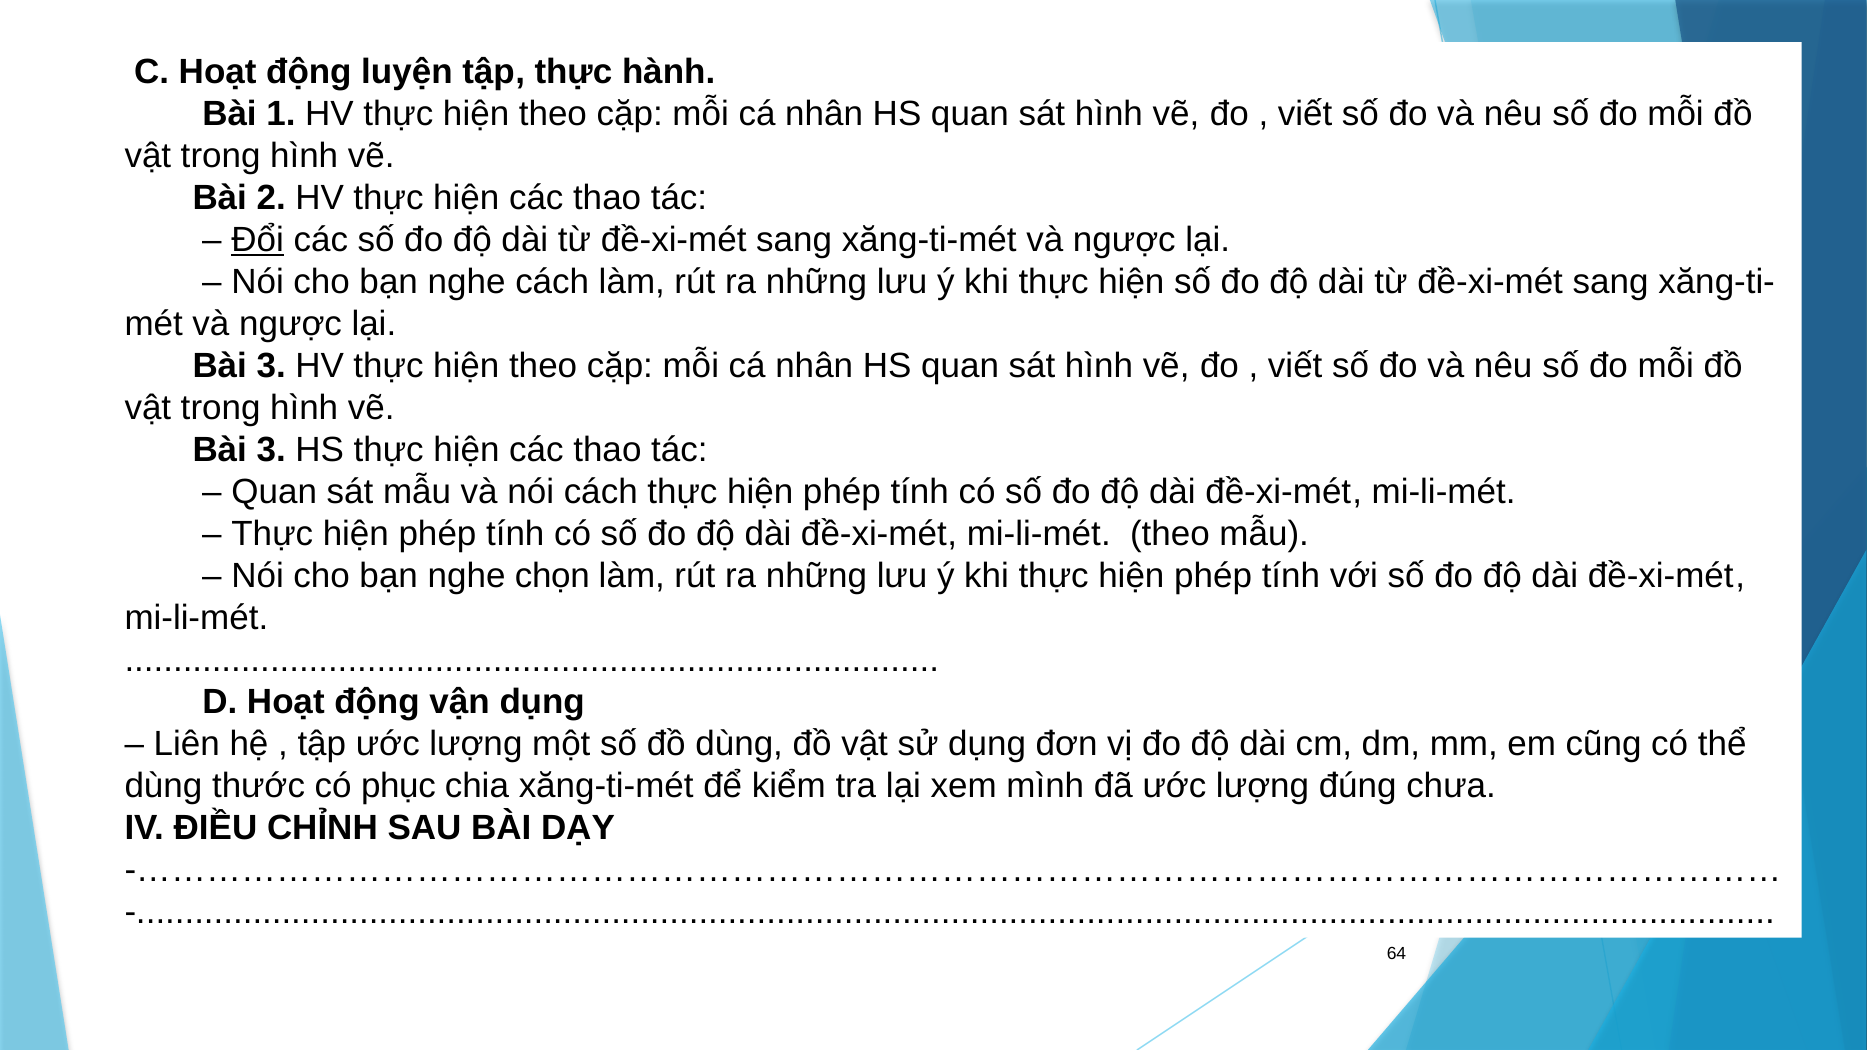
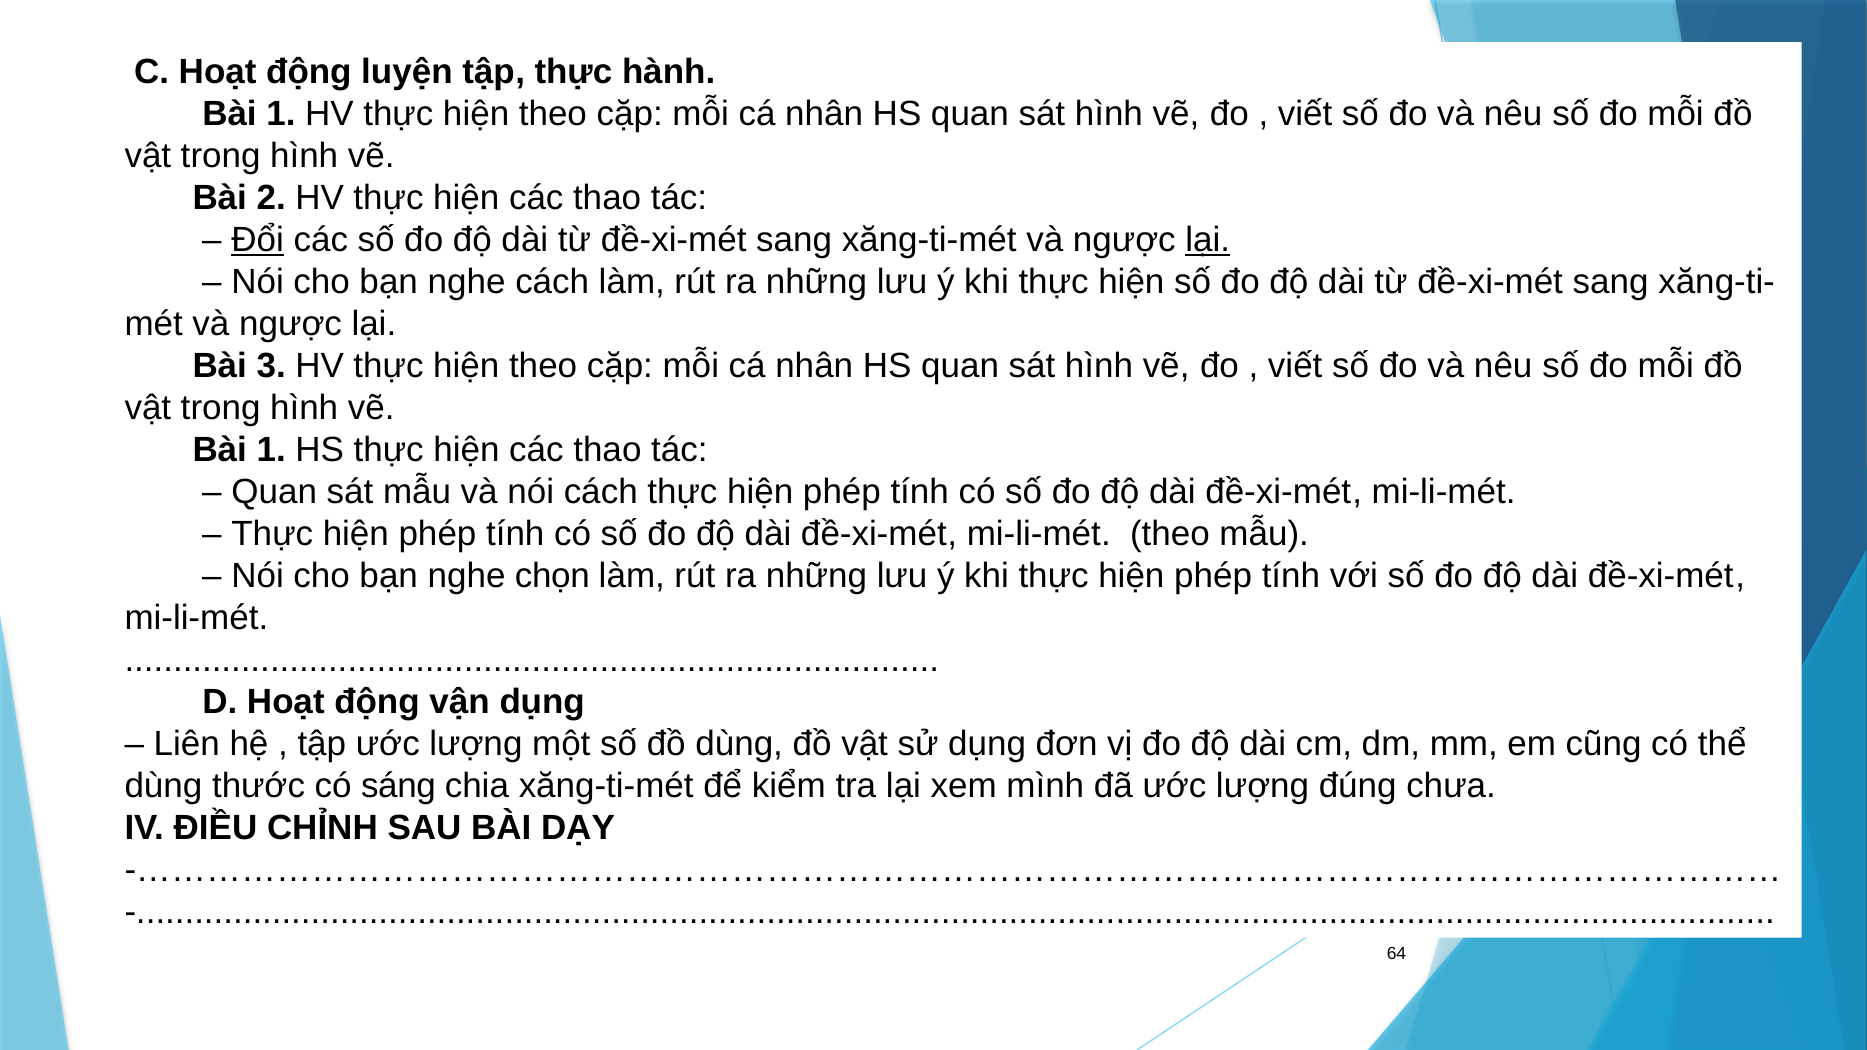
lại underline: none -> present (1208, 240)
3: 3 -> 1 (271, 450)
phục: phục -> sáng (398, 786)
